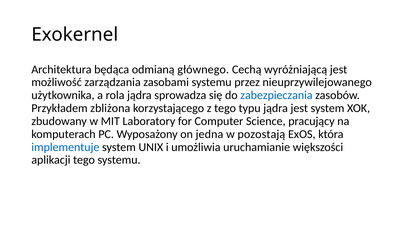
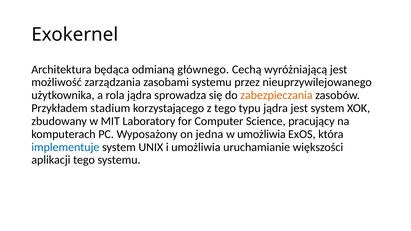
zabezpieczania colour: blue -> orange (276, 95)
zbliżona: zbliżona -> stadium (110, 108)
w pozostają: pozostają -> umożliwia (261, 134)
